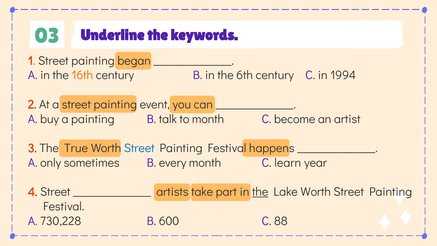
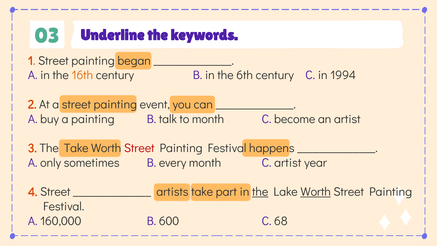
The True: True -> Take (76, 148)
Street colour: blue -> red (139, 148)
C learn: learn -> artist (288, 163)
Worth underline: none -> present (316, 192)
730,228: 730,228 -> 160,000 (61, 221)
88: 88 -> 68 (281, 221)
